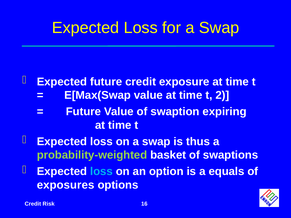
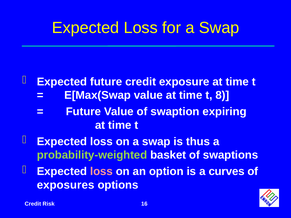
2: 2 -> 8 (222, 95)
loss colour: light blue -> pink (101, 172)
equals: equals -> curves (227, 172)
